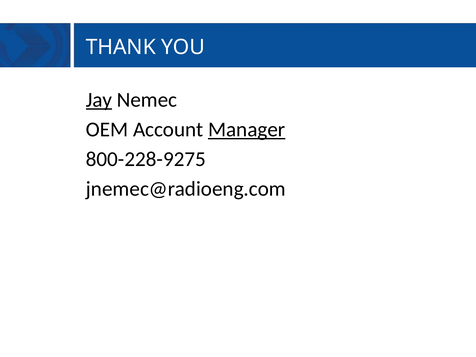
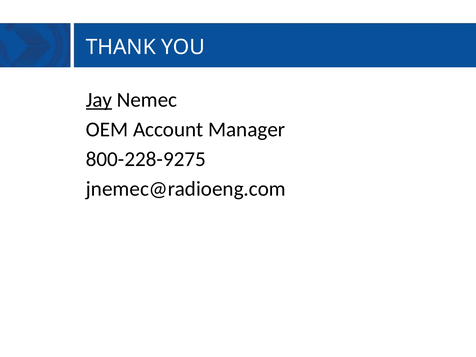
Manager underline: present -> none (247, 129)
